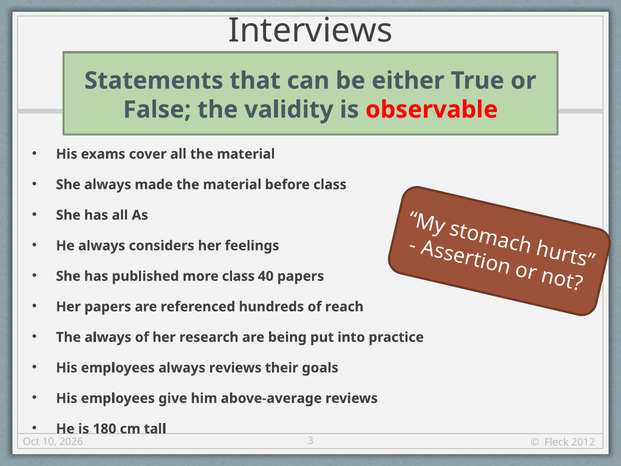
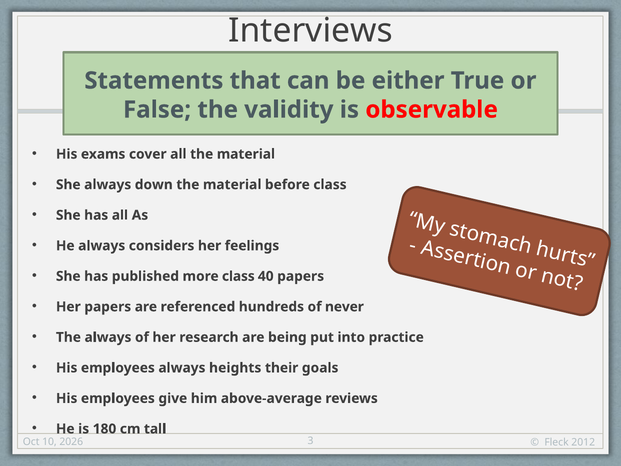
made: made -> down (154, 185)
reach: reach -> never (344, 307)
always reviews: reviews -> heights (235, 368)
